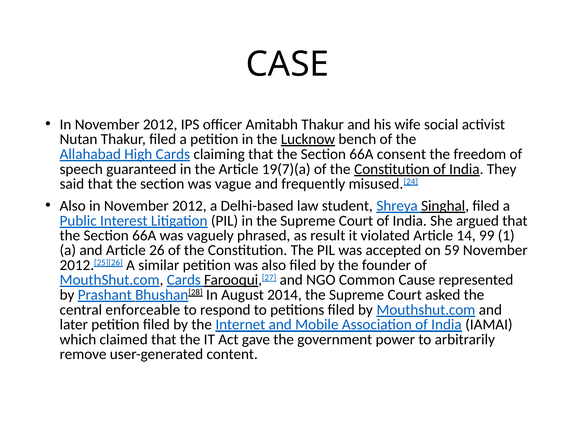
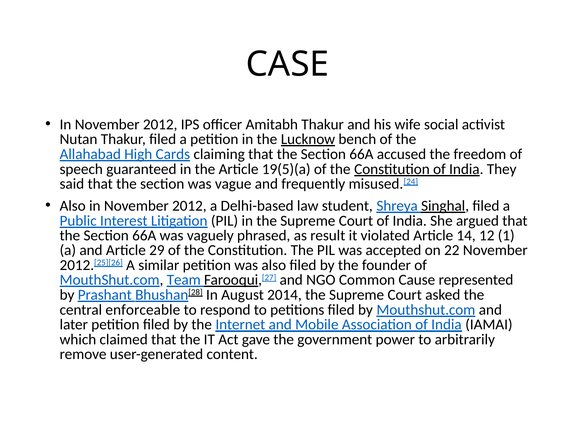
consent: consent -> accused (402, 154)
19(7)(a: 19(7)(a -> 19(5)(a (286, 169)
99: 99 -> 12 (487, 236)
26: 26 -> 29 (157, 250)
59: 59 -> 22 (452, 250)
MouthShut.com Cards: Cards -> Team (184, 280)
